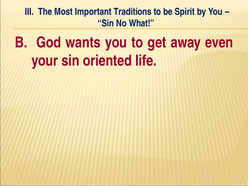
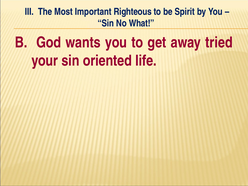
Traditions: Traditions -> Righteous (133, 12)
even: even -> tried (219, 42)
